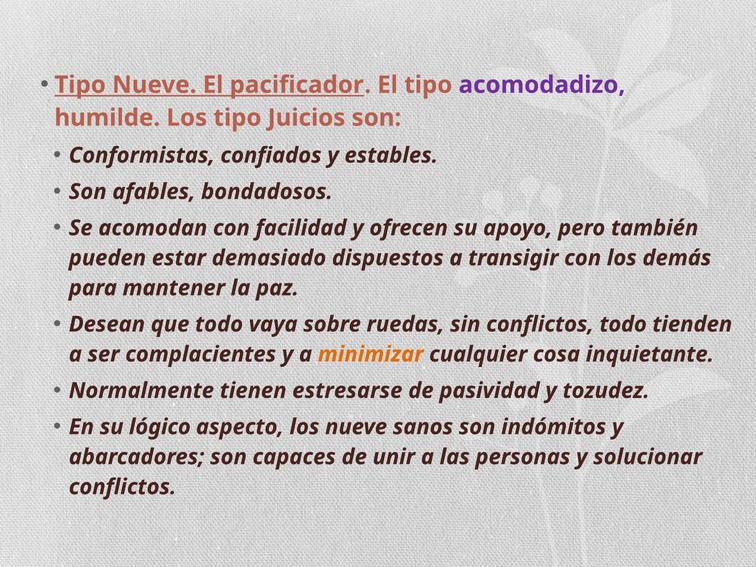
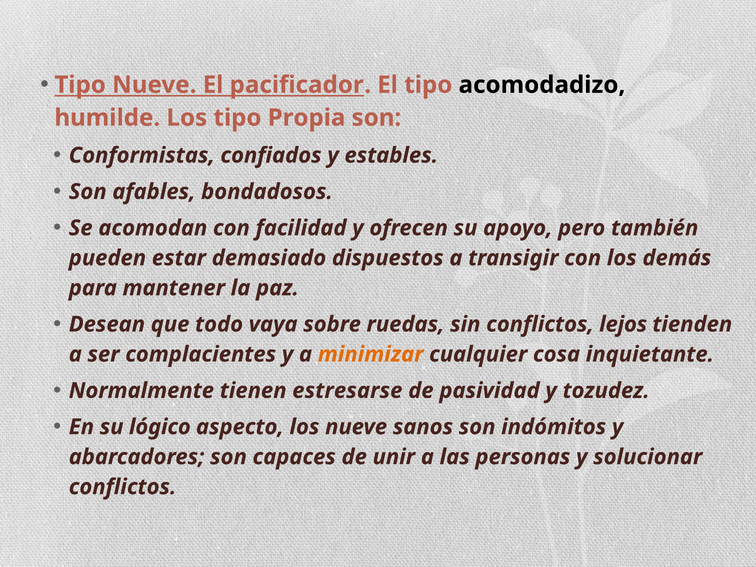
acomodadizo colour: purple -> black (542, 85)
Juicios: Juicios -> Propia (307, 118)
conflictos todo: todo -> lejos (623, 324)
